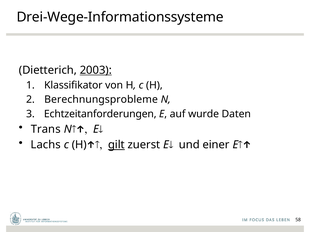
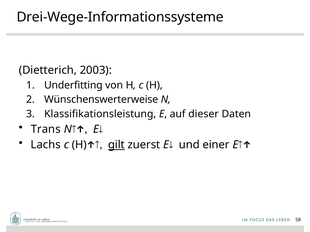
2003 underline: present -> none (96, 70)
Klassifikator: Klassifikator -> Underfitting (73, 85)
Berechnungsprobleme: Berechnungsprobleme -> Wünschenswerterweise (101, 100)
Echtzeitanforderungen: Echtzeitanforderungen -> Klassifikationsleistung (100, 114)
wurde: wurde -> dieser (203, 114)
